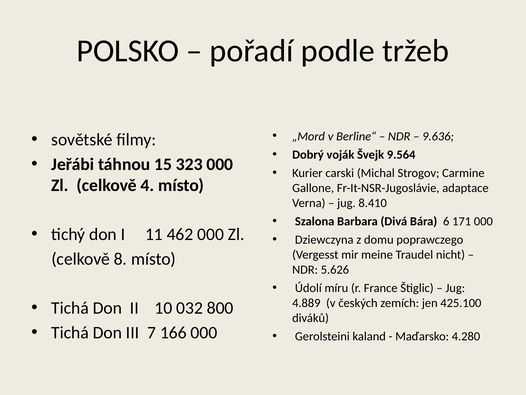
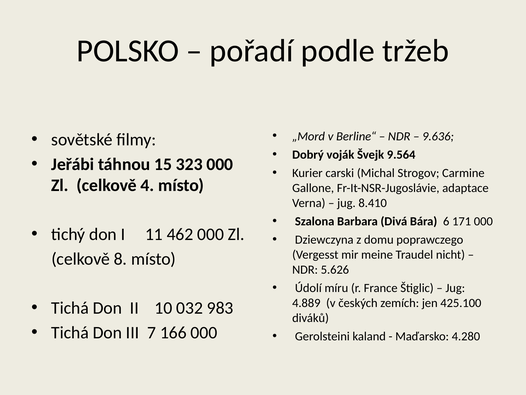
800: 800 -> 983 (220, 308)
